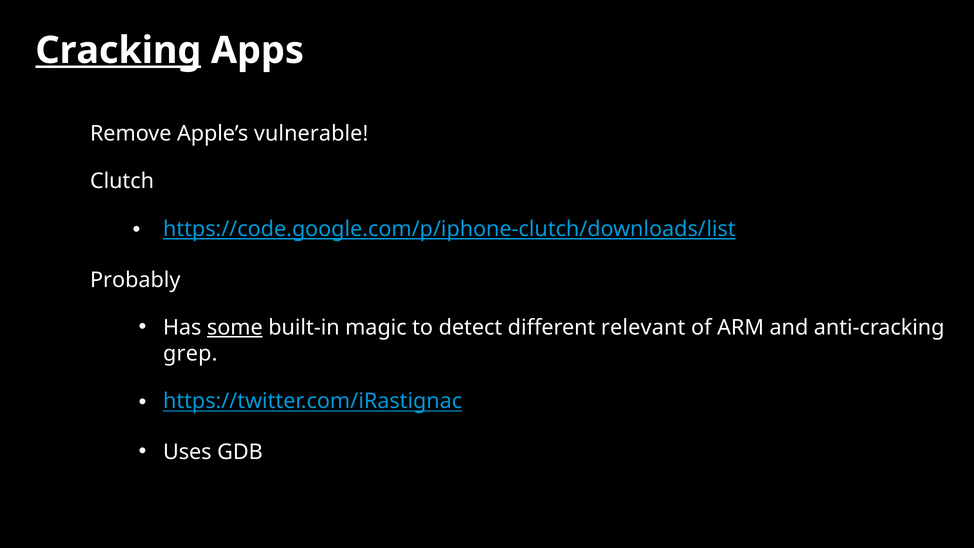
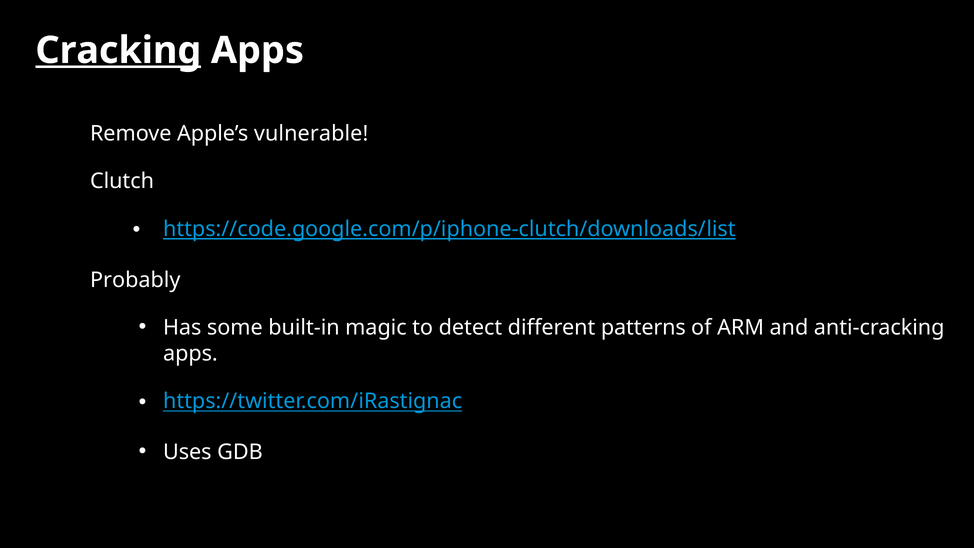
some underline: present -> none (235, 327)
relevant: relevant -> patterns (643, 327)
grep: grep -> apps (190, 353)
